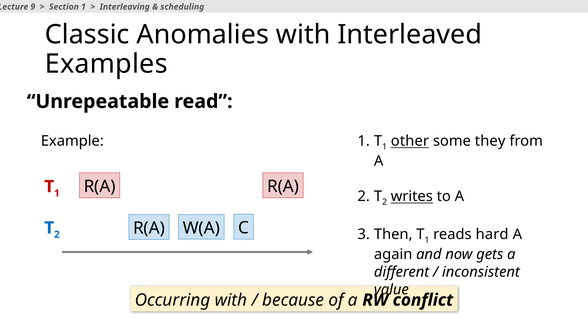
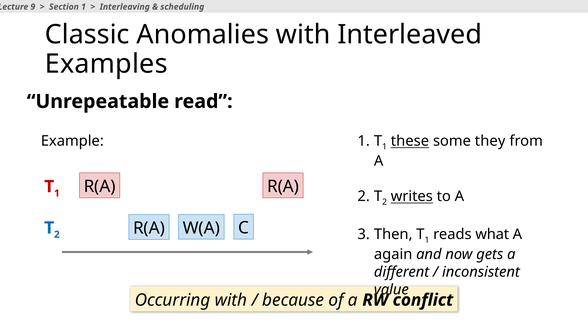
other: other -> these (410, 141)
hard: hard -> what (492, 234)
